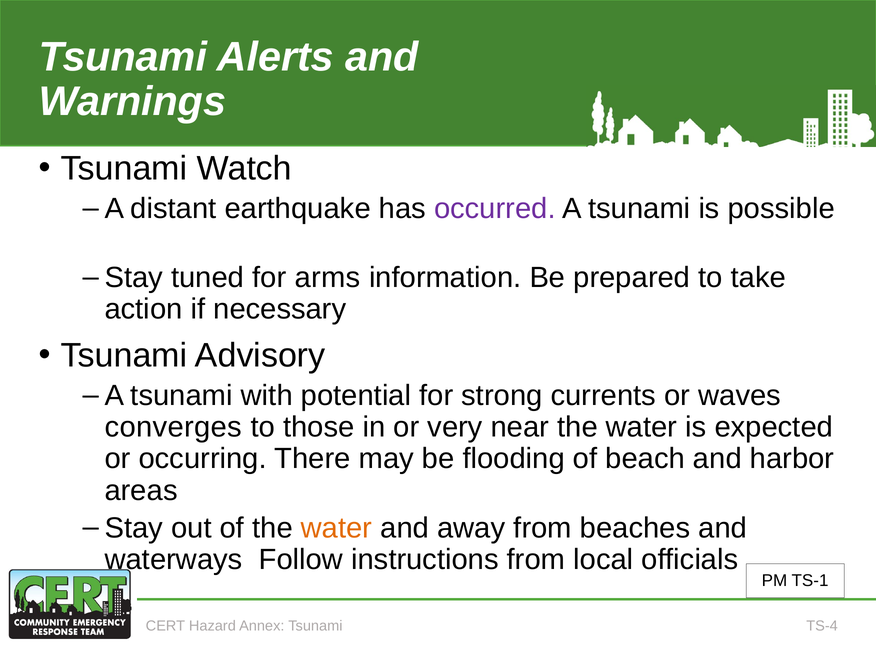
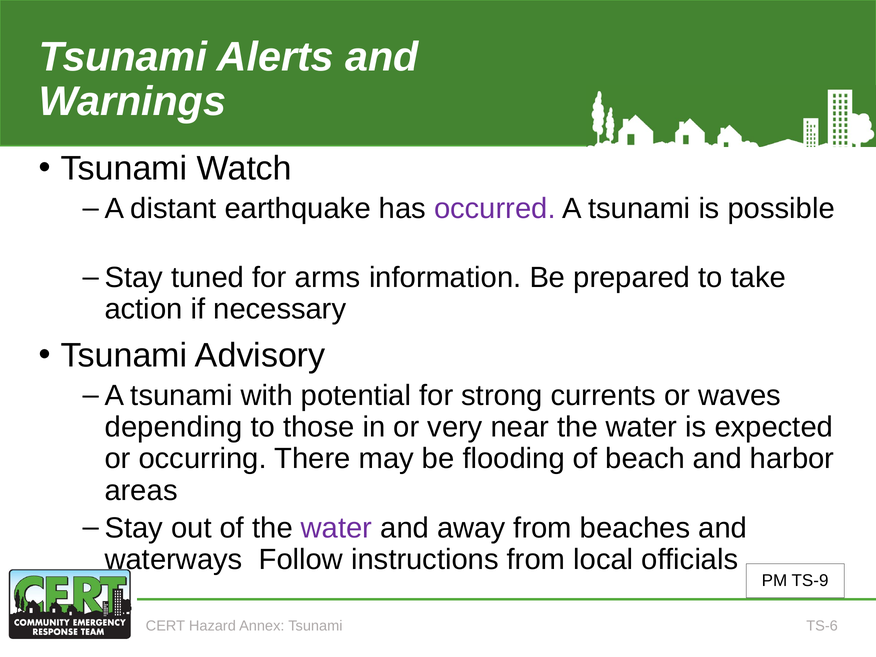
converges: converges -> depending (174, 427)
water colour: orange -> purple (337, 528)
TS-1: TS-1 -> TS-9 (810, 580)
TS-4: TS-4 -> TS-6 (822, 626)
